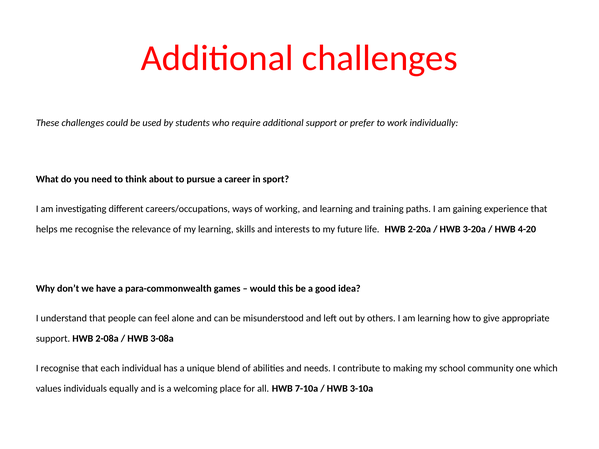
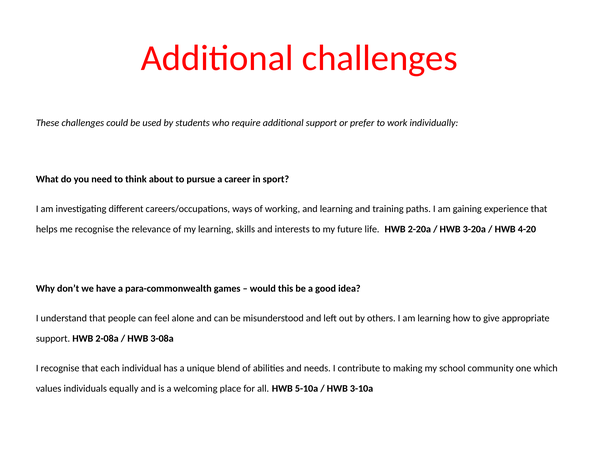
7-10a: 7-10a -> 5-10a (307, 389)
